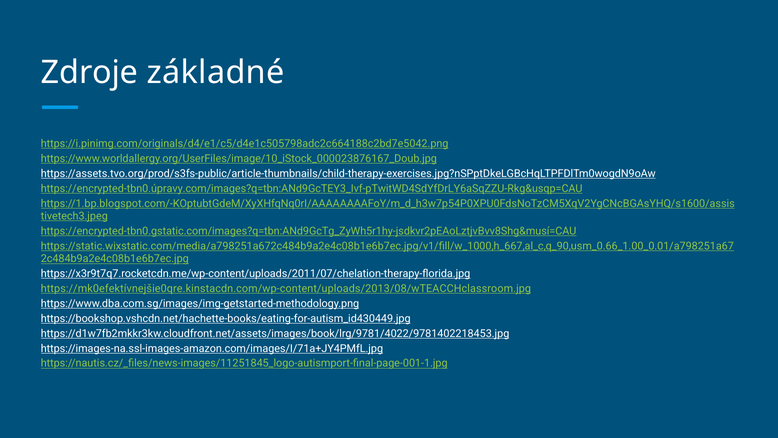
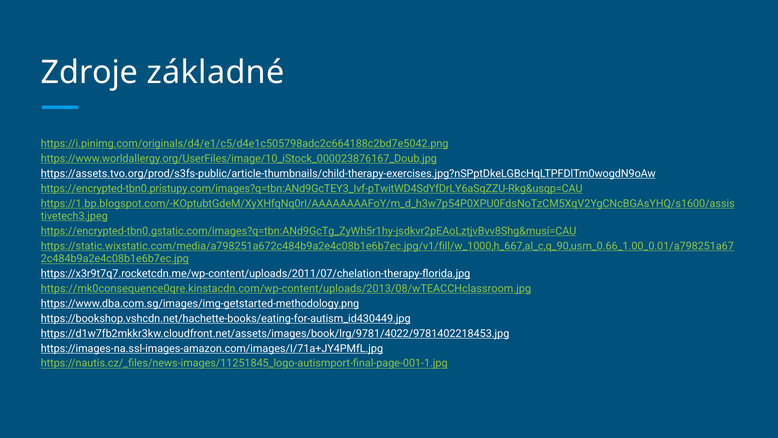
https://encrypted-tbn0.úpravy.com/images?q=tbn:ANd9GcTEY3_Ivf-pTwitWD4SdYfDrLY6aSqZZU-Rkg&usqp=CAU: https://encrypted-tbn0.úpravy.com/images?q=tbn:ANd9GcTEY3_Ivf-pTwitWD4SdYfDrLY6aSqZZU-Rkg&usqp=CAU -> https://encrypted-tbn0.prístupy.com/images?q=tbn:ANd9GcTEY3_Ivf-pTwitWD4SdYfDrLY6aSqZZU-Rkg&usqp=CAU (312, 188)
https://mk0efektívnejšie0qre.kinstacdn.com/wp-content/uploads/2013/08/wTEACCHclassroom.jpg: https://mk0efektívnejšie0qre.kinstacdn.com/wp-content/uploads/2013/08/wTEACCHclassroom.jpg -> https://mk0consequence0qre.kinstacdn.com/wp-content/uploads/2013/08/wTEACCHclassroom.jpg (286, 289)
